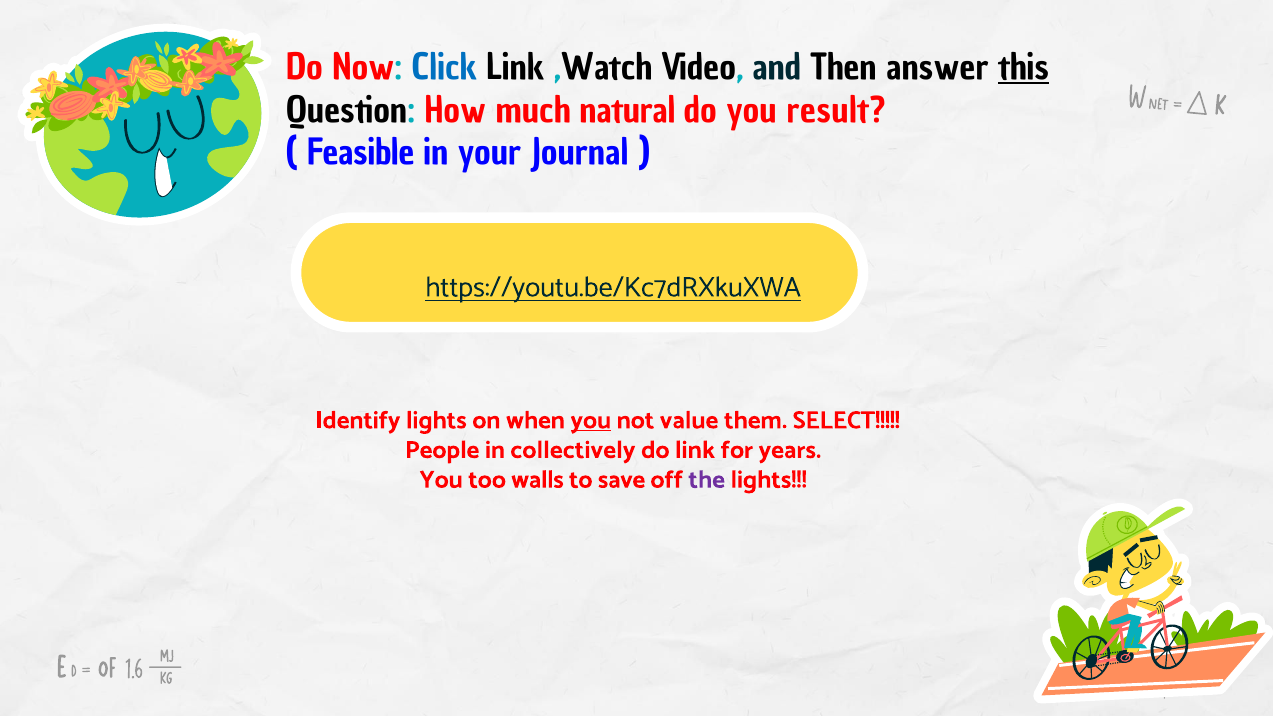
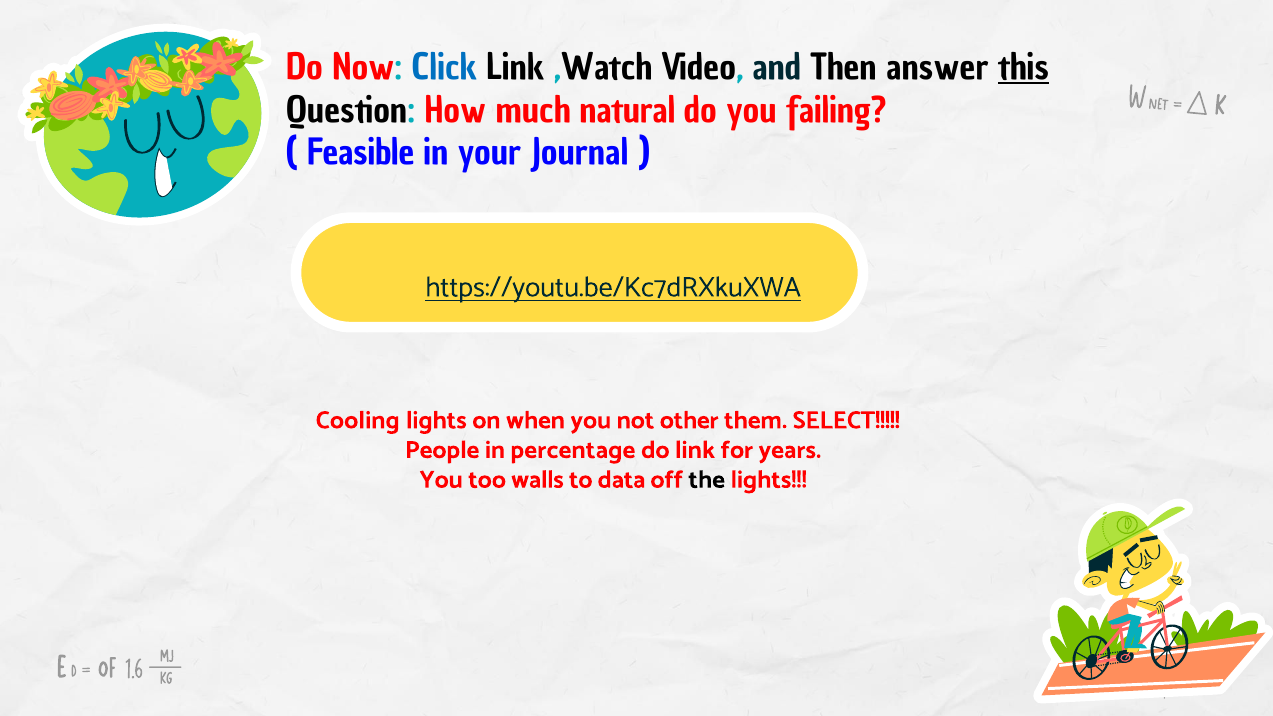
result: result -> failing (836, 111)
Identify: Identify -> Cooling (358, 420)
you underline: present -> none (591, 420)
value: value -> other (689, 420)
collectively: collectively -> percentage (573, 450)
save: save -> data (622, 480)
the colour: purple -> black (707, 480)
